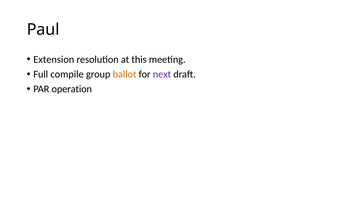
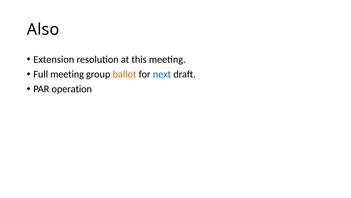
Paul: Paul -> Also (43, 29)
Full compile: compile -> meeting (67, 74)
next colour: purple -> blue (162, 74)
